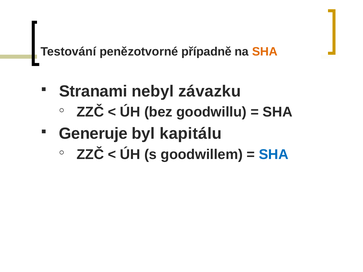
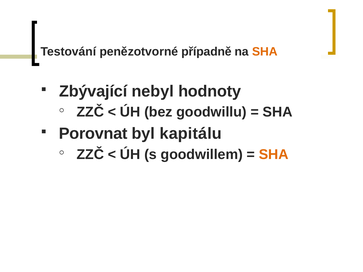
Stranami: Stranami -> Zbývající (93, 91)
závazku: závazku -> hodnoty (210, 91)
Generuje: Generuje -> Porovnat (93, 134)
SHA colour: blue -> orange (274, 154)
